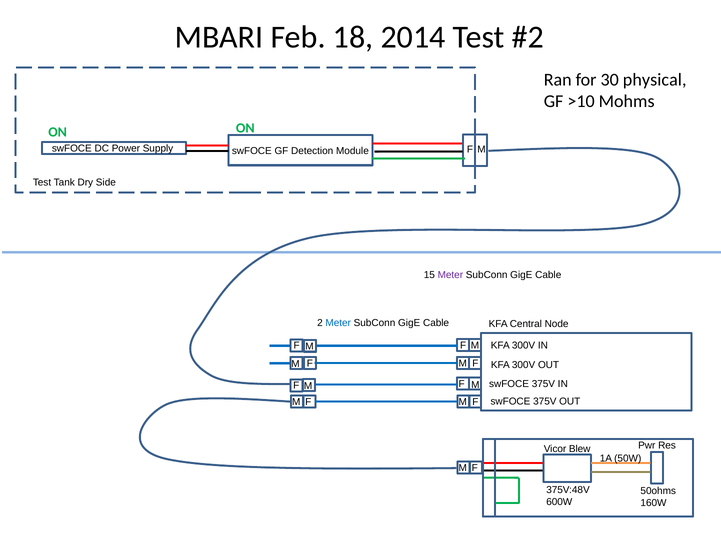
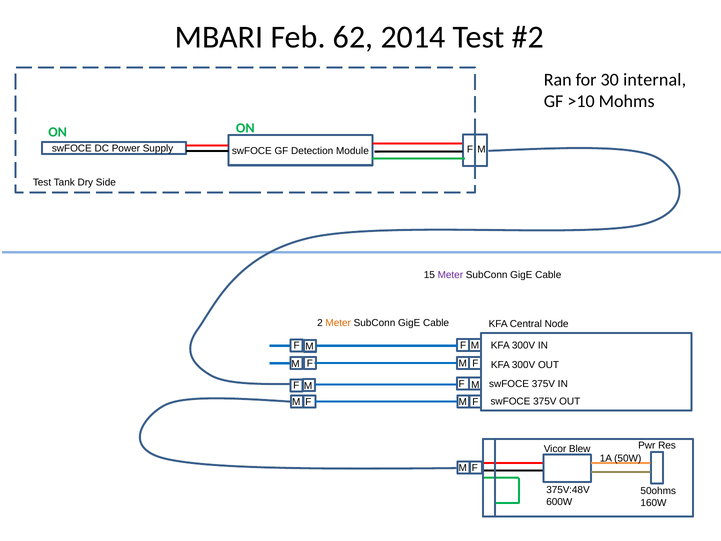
18: 18 -> 62 (353, 37)
physical: physical -> internal (655, 80)
Meter colour: blue -> orange (338, 323)
